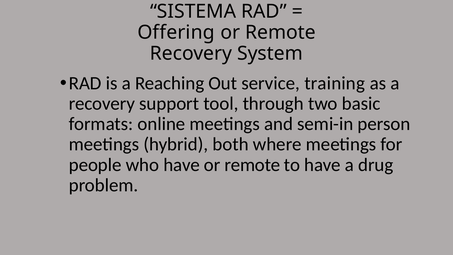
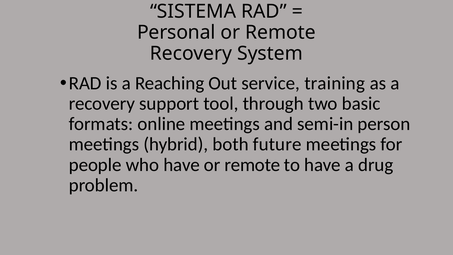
Offering: Offering -> Personal (176, 32)
where: where -> future (277, 144)
